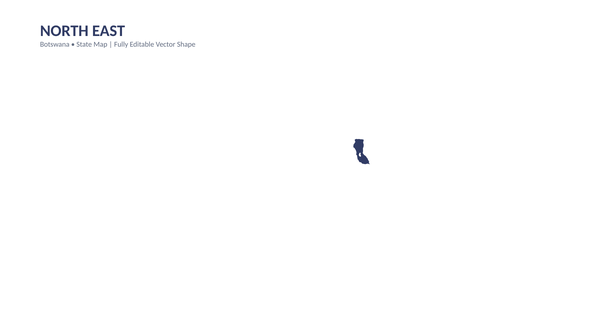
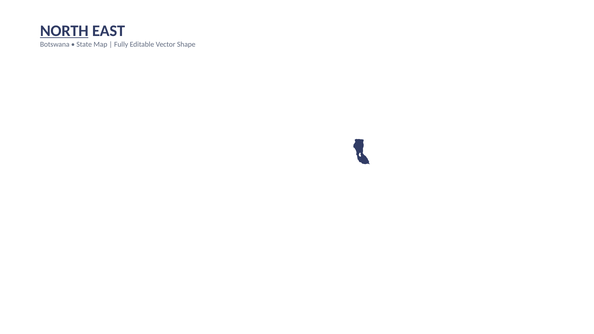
NORTH underline: none -> present (64, 31)
